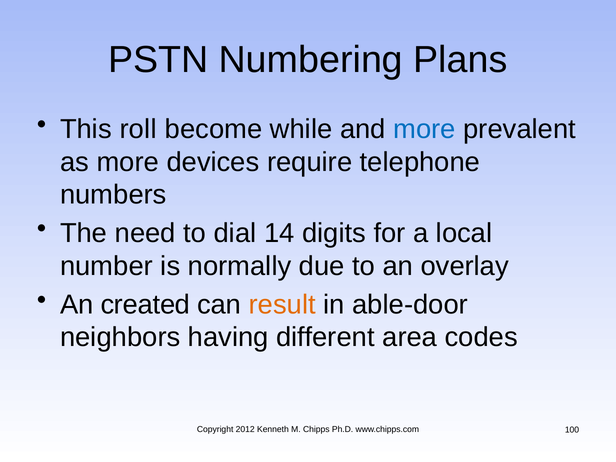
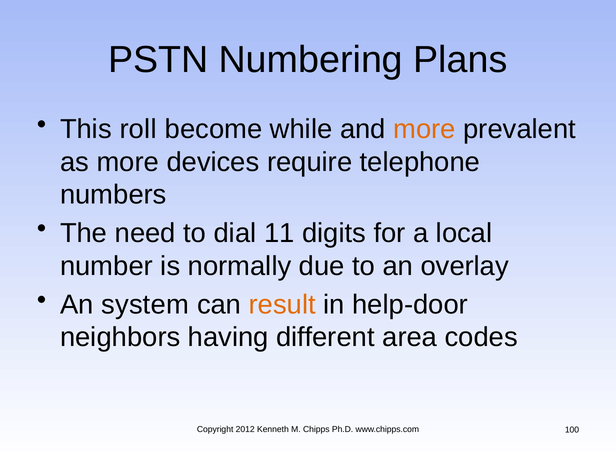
more colour: blue -> orange (424, 129)
14: 14 -> 11 (279, 233)
created: created -> system (145, 304)
able-door: able-door -> help-door (410, 304)
